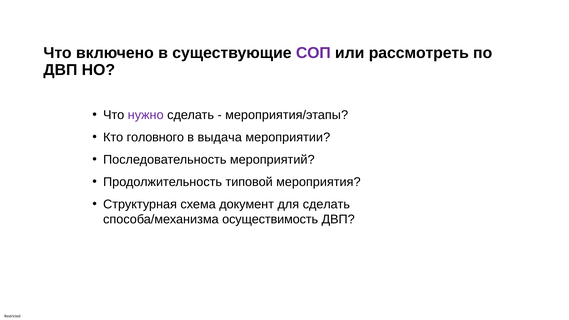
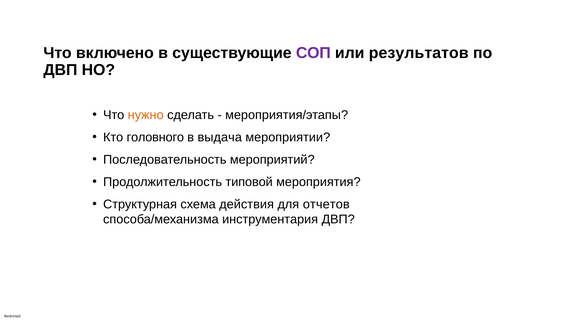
рассмотреть: рассмотреть -> результатов (419, 53)
нужно colour: purple -> orange (146, 115)
документ: документ -> действия (247, 204)
для сделать: сделать -> отчетов (326, 204)
осуществимость: осуществимость -> инструментария (270, 220)
